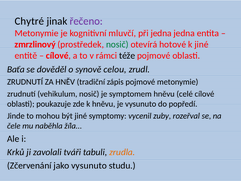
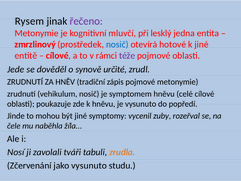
Chytré: Chytré -> Rysem (29, 21)
při jedna: jedna -> lesklý (161, 33)
nosič colour: green -> blue (117, 44)
téže colour: black -> purple (127, 56)
Baťa: Baťa -> Jede (16, 69)
celou: celou -> určité (115, 69)
Krků: Krků -> Nosí (16, 152)
